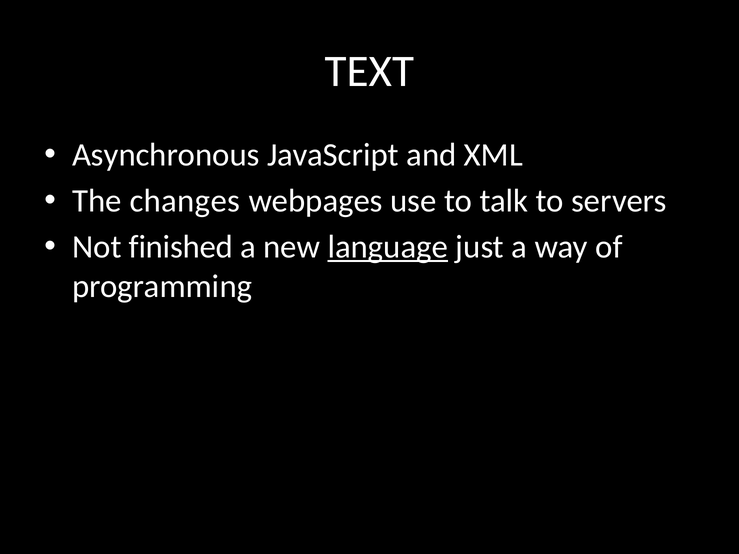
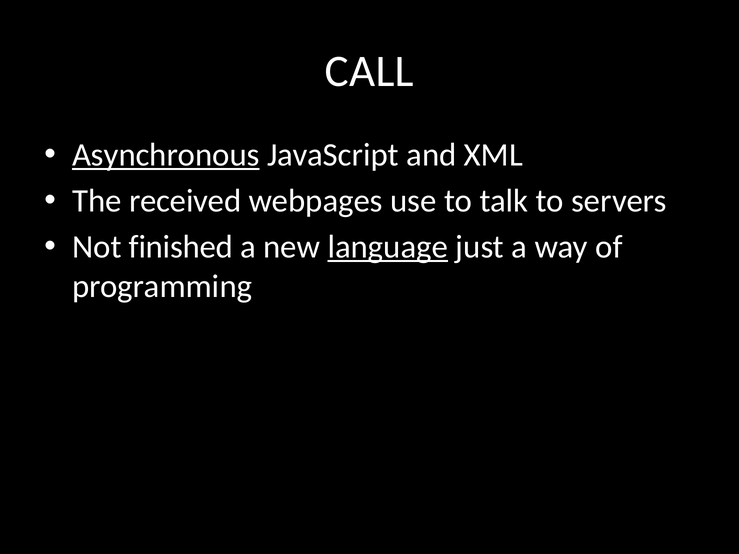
TEXT: TEXT -> CALL (369, 72)
Asynchronous underline: none -> present (166, 155)
changes: changes -> received (185, 201)
